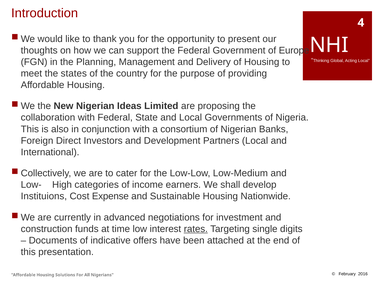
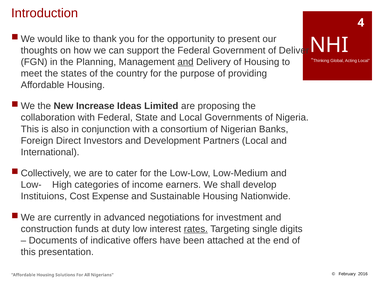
Europe: Europe -> Deliver (294, 50)
and underline: none -> present (185, 62)
New Nigerian: Nigerian -> Increase (95, 106)
time: time -> duty (121, 229)
